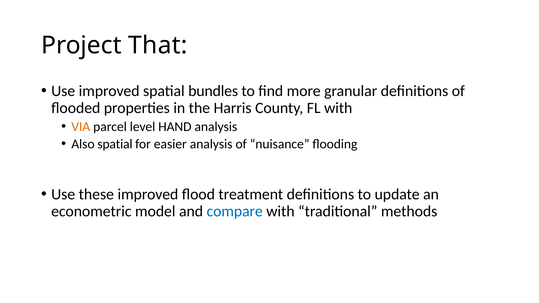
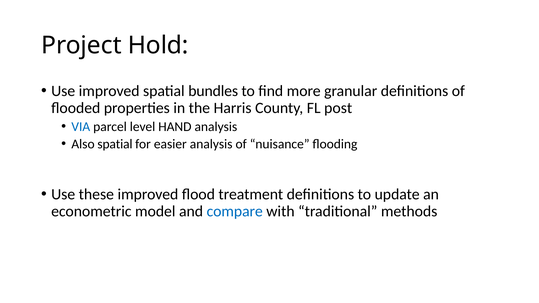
That: That -> Hold (158, 45)
FL with: with -> post (338, 108)
VIA colour: orange -> blue (81, 127)
